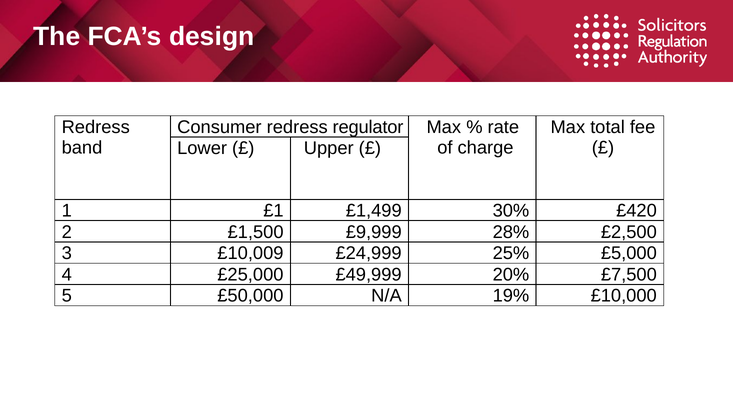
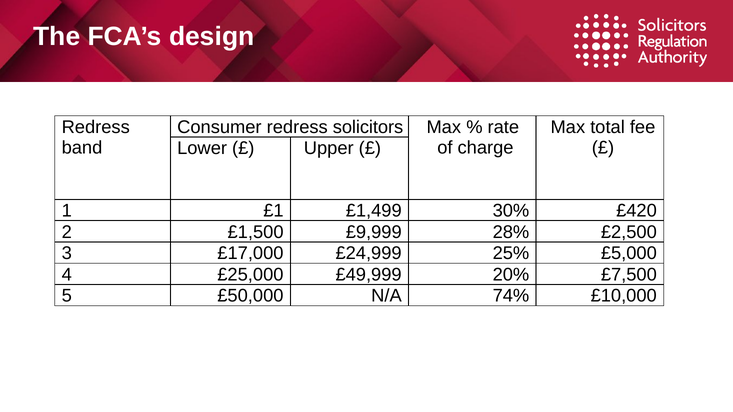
regulator: regulator -> solicitors (368, 127)
£10,009: £10,009 -> £17,000 (250, 253)
19%: 19% -> 74% (511, 296)
